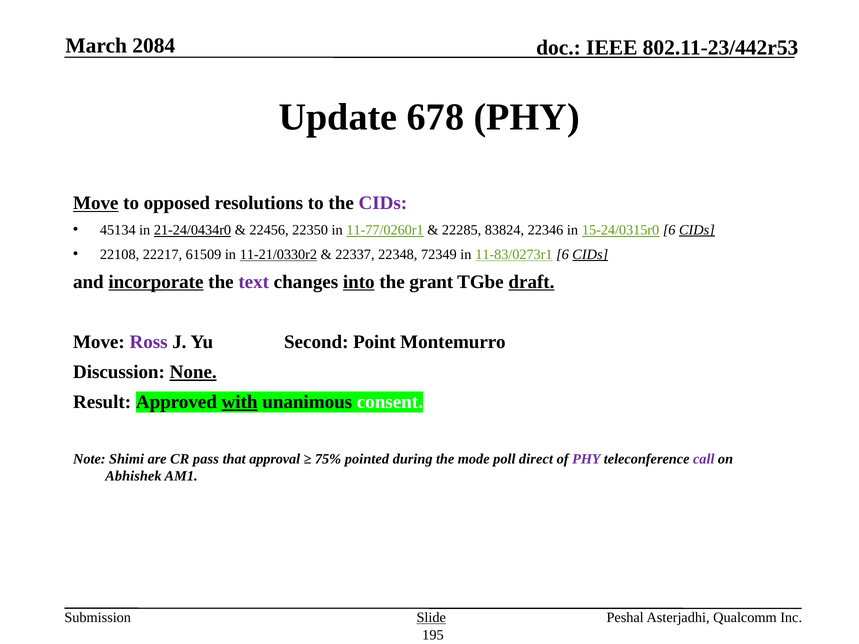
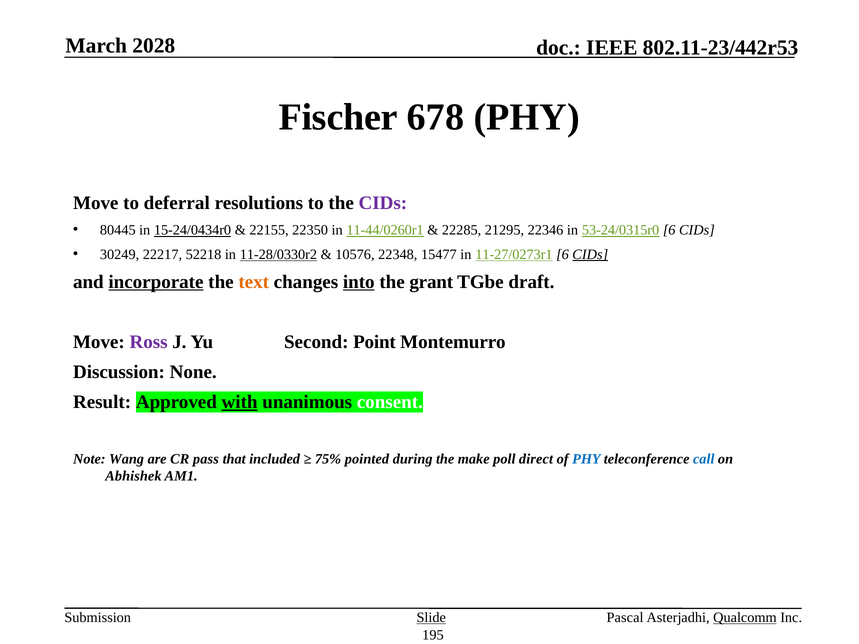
2084: 2084 -> 2028 (154, 46)
Update: Update -> Fischer (338, 117)
Move underline: present -> none (96, 203)
opposed: opposed -> deferral (177, 203)
45134: 45134 -> 80445 (118, 230)
21-24/0434r0: 21-24/0434r0 -> 15-24/0434r0 (193, 230)
22456: 22456 -> 22155 (269, 230)
11-77/0260r1: 11-77/0260r1 -> 11-44/0260r1 (385, 230)
83824: 83824 -> 21295 (504, 230)
15-24/0315r0: 15-24/0315r0 -> 53-24/0315r0 (621, 230)
CIDs underline: present -> none (697, 230)
22108: 22108 -> 30249 (120, 254)
61509: 61509 -> 52218 (204, 254)
11-21/0330r2: 11-21/0330r2 -> 11-28/0330r2 (278, 254)
22337: 22337 -> 10576 (355, 254)
72349: 72349 -> 15477 (439, 254)
11-83/0273r1: 11-83/0273r1 -> 11-27/0273r1 (514, 254)
text colour: purple -> orange (254, 282)
draft underline: present -> none (531, 282)
None underline: present -> none (193, 372)
Shimi: Shimi -> Wang (127, 459)
approval: approval -> included (275, 459)
mode: mode -> make (474, 459)
PHY colour: purple -> blue (586, 459)
call colour: purple -> blue (704, 459)
Peshal: Peshal -> Pascal (625, 618)
Qualcomm underline: none -> present (745, 618)
